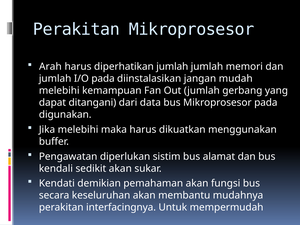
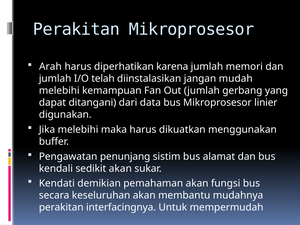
diperhatikan jumlah: jumlah -> karena (172, 67)
I/O pada: pada -> telah (103, 79)
Mikroprosesor pada: pada -> linier (266, 103)
diperlukan: diperlukan -> penunjang (125, 157)
